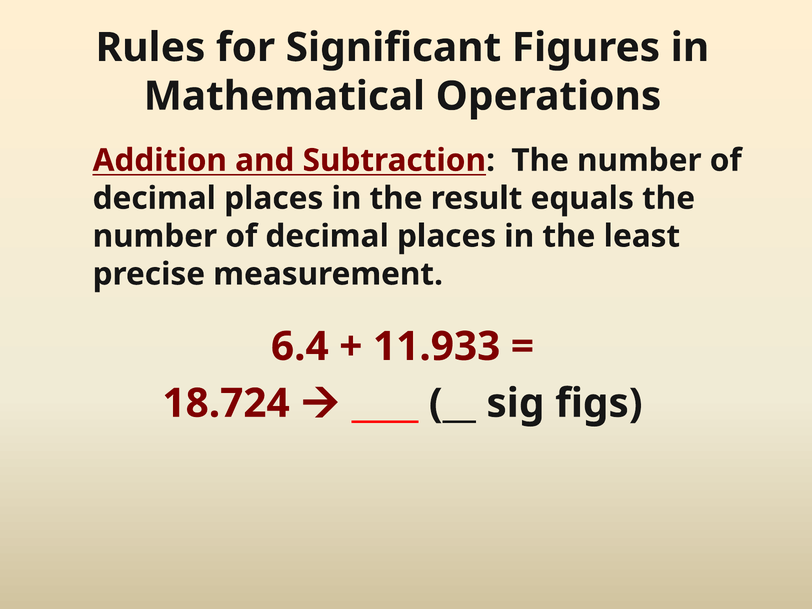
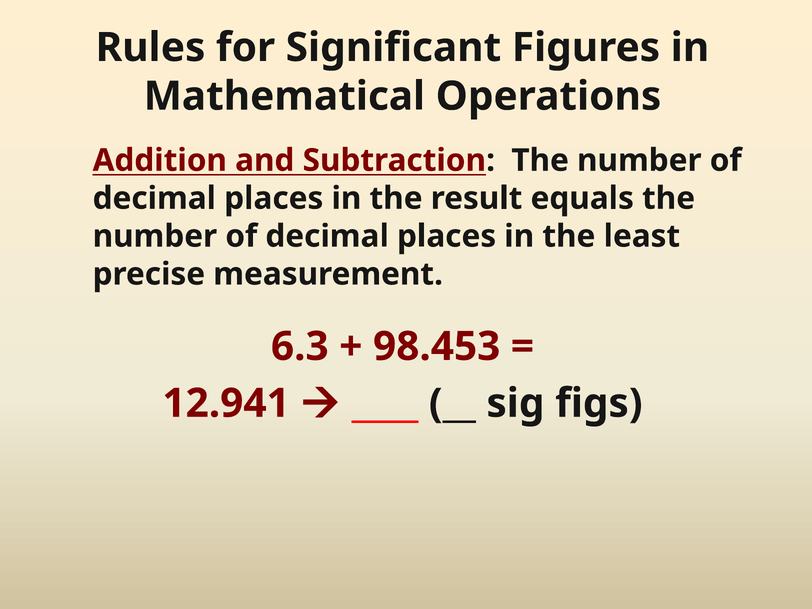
6.4: 6.4 -> 6.3 (300, 347)
11.933: 11.933 -> 98.453 (437, 347)
18.724: 18.724 -> 12.941 (226, 403)
